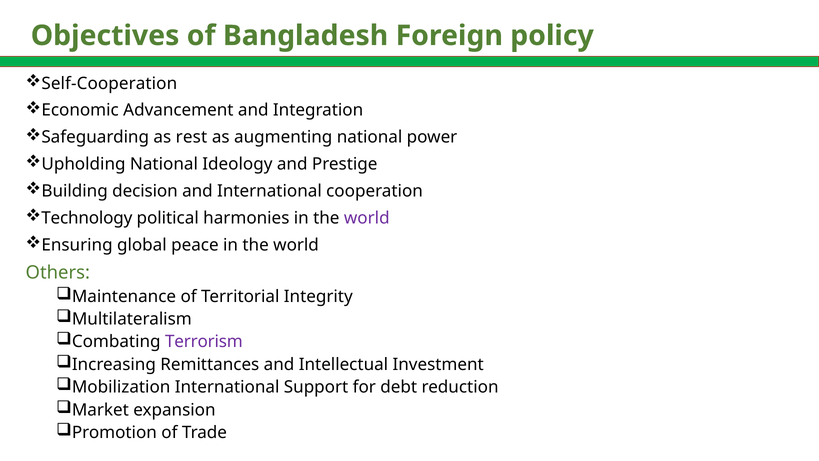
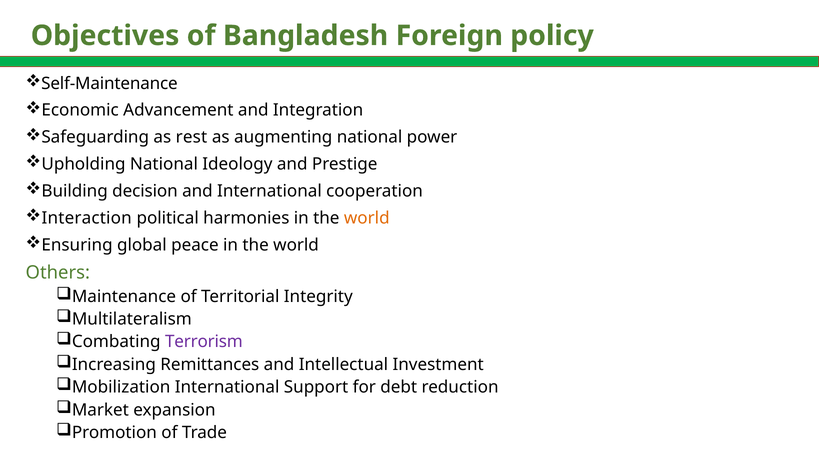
Self-Cooperation: Self-Cooperation -> Self-Maintenance (109, 83)
Technology: Technology -> Interaction (87, 218)
world colour: purple -> orange (367, 218)
